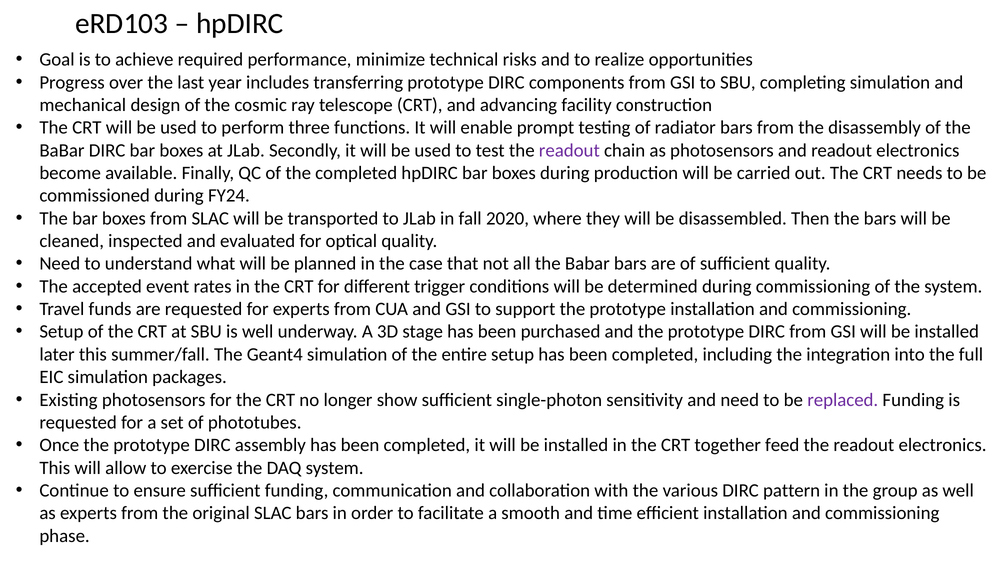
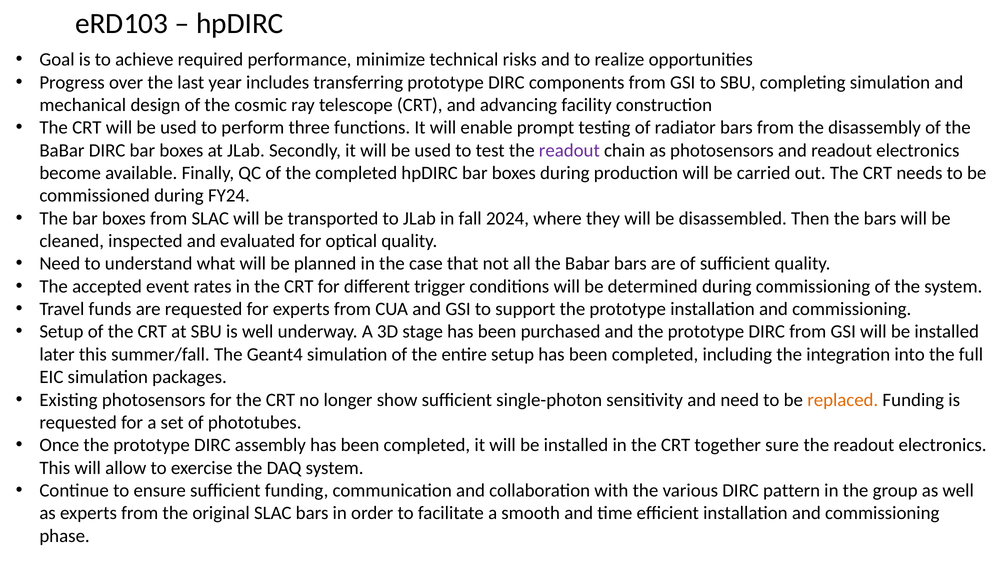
2020: 2020 -> 2024 (507, 218)
replaced colour: purple -> orange (843, 400)
feed: feed -> sure (782, 445)
